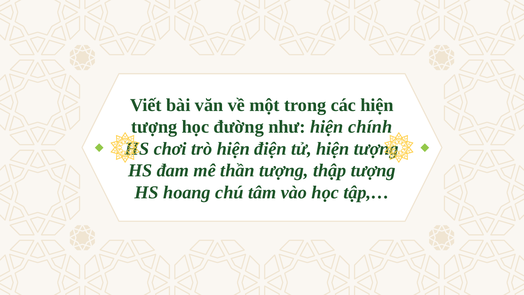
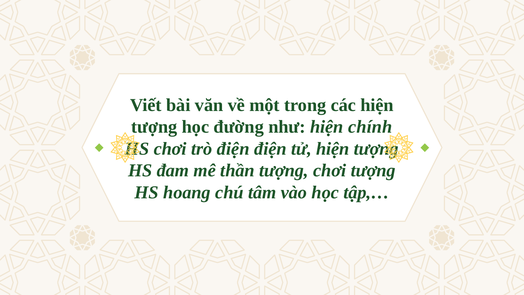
trò hiện: hiện -> điện (233, 149)
tượng thập: thập -> chơi (330, 170)
